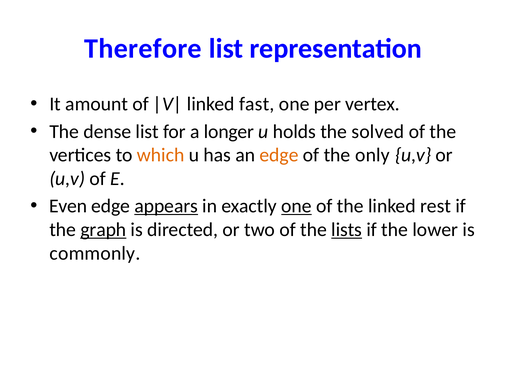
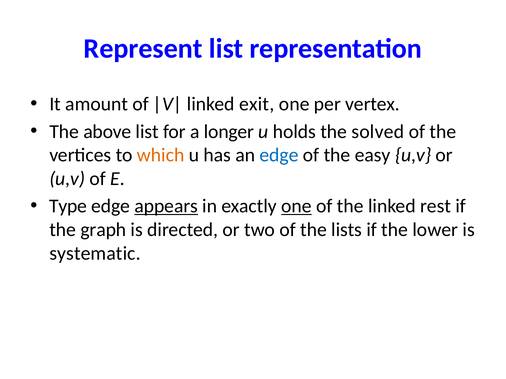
Therefore: Therefore -> Represent (143, 49)
fast: fast -> exit (257, 104)
dense: dense -> above (107, 132)
edge colour: orange -> blue (279, 155)
only: only -> easy (373, 155)
Even: Even -> Type (68, 206)
graph underline: present -> none (103, 230)
lists underline: present -> none (347, 230)
commonly: commonly -> systematic (95, 254)
